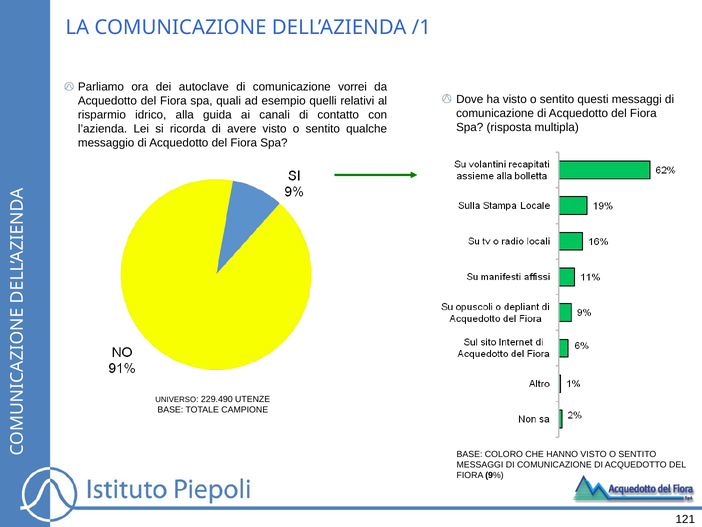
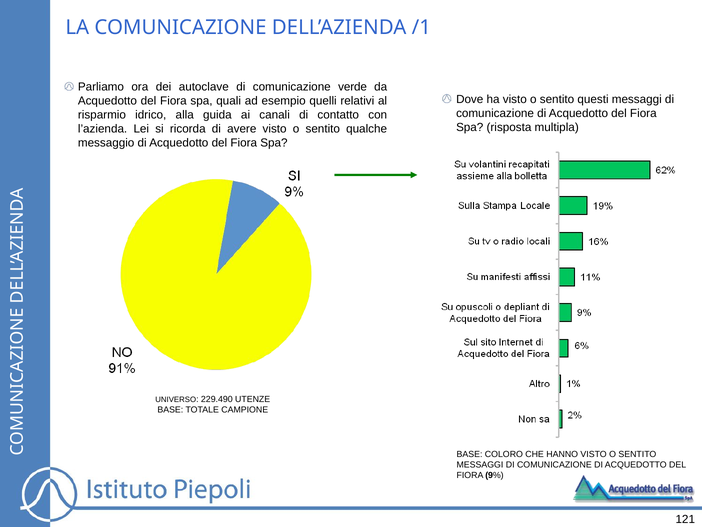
vorrei: vorrei -> verde (353, 87)
